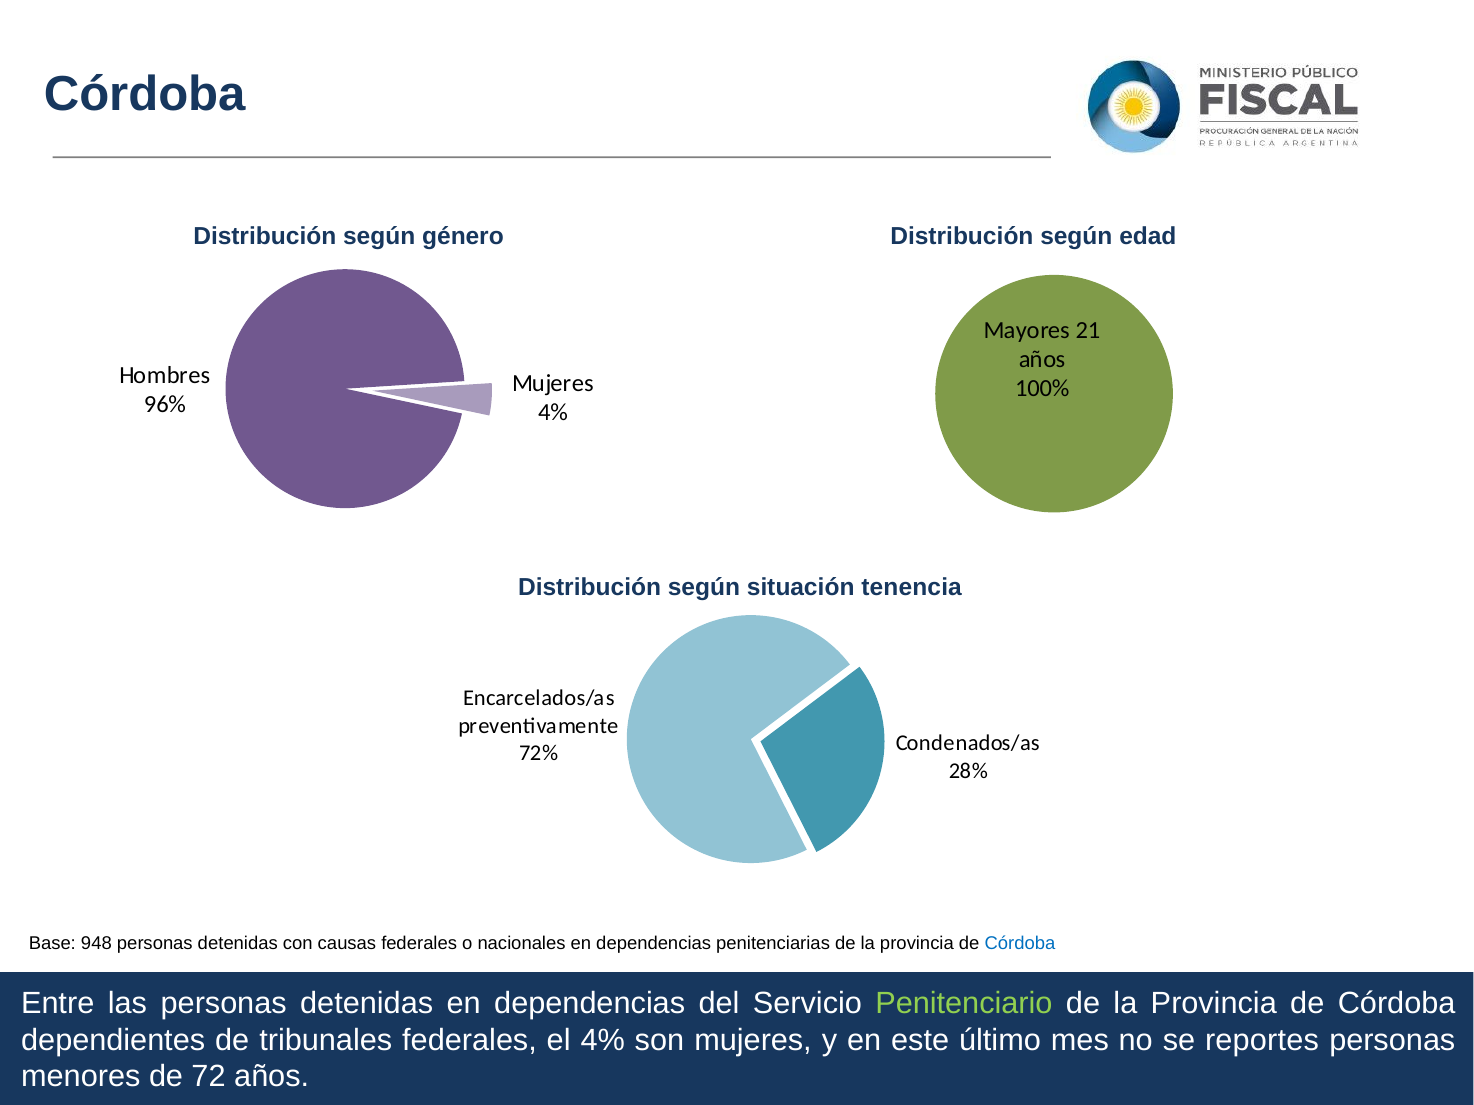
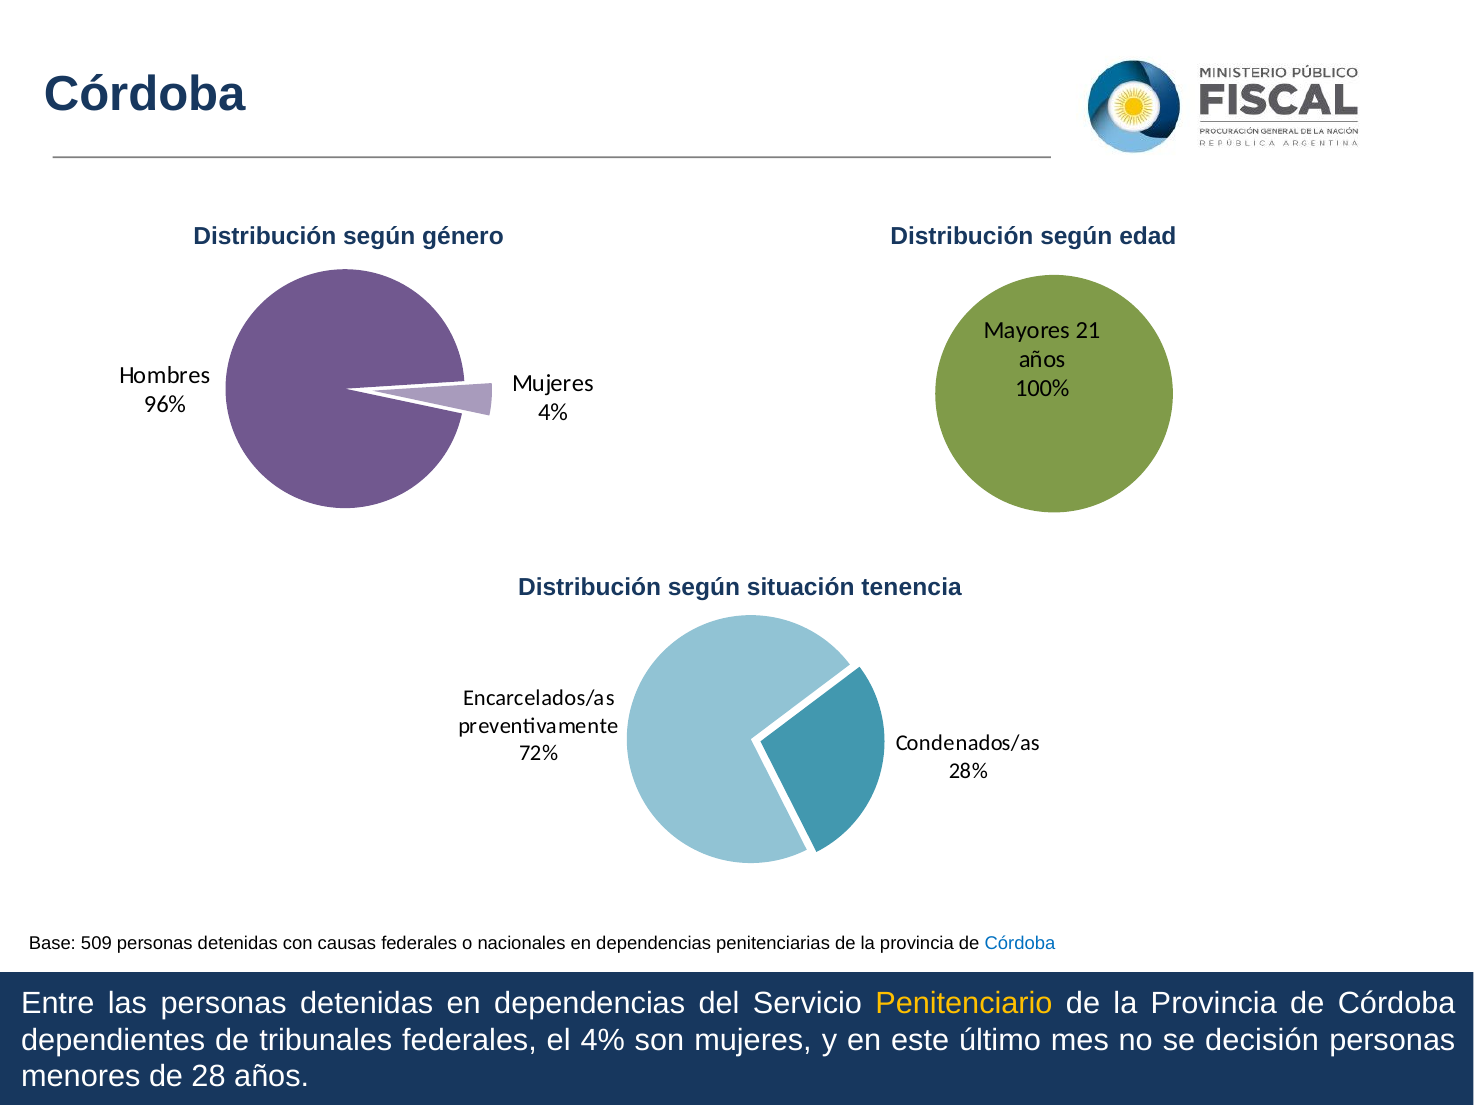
948: 948 -> 509 (96, 944)
Penitenciario colour: light green -> yellow (964, 1004)
reportes: reportes -> decisión (1262, 1040)
72: 72 -> 28 (209, 1077)
